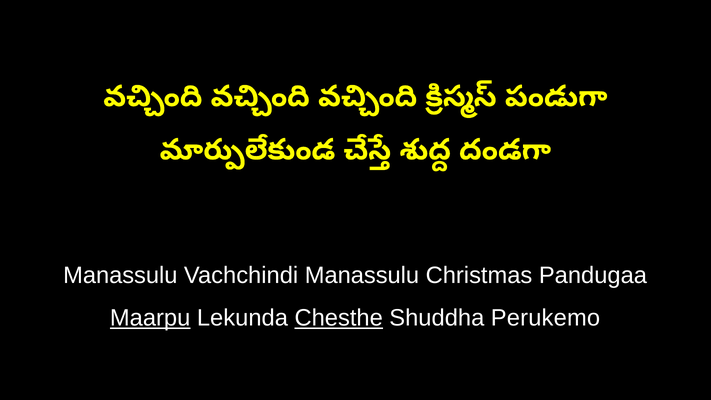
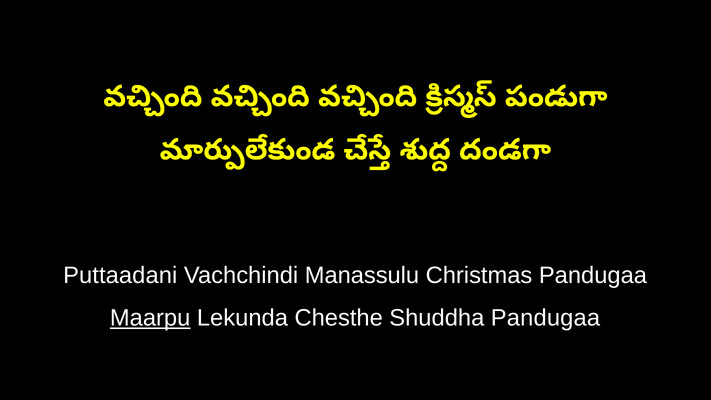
Manassulu: Manassulu -> Puttaadani (120, 275)
Chesthe underline: present -> none (339, 318)
Shuddha Perukemo: Perukemo -> Pandugaa (545, 318)
